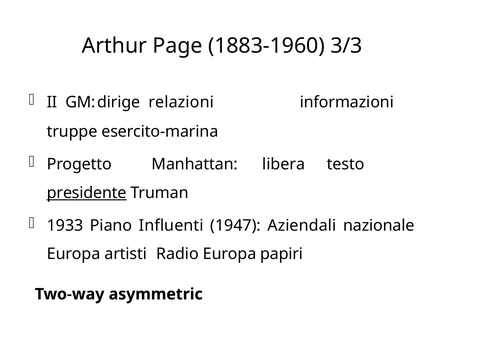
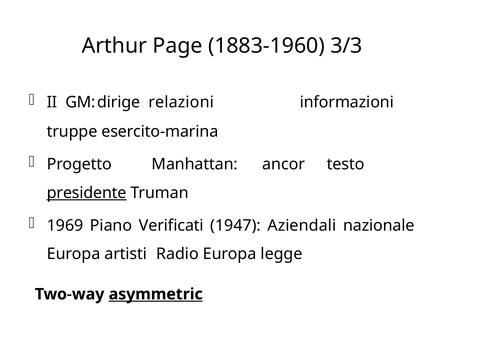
libera: libera -> ancor (284, 164)
1933: 1933 -> 1969 (65, 225)
Influenti: Influenti -> Verificati (171, 225)
papiri: papiri -> legge (282, 254)
asymmetric underline: none -> present (156, 294)
